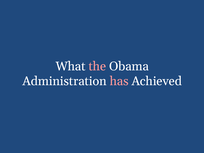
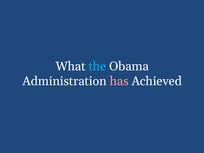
the colour: pink -> light blue (97, 66)
